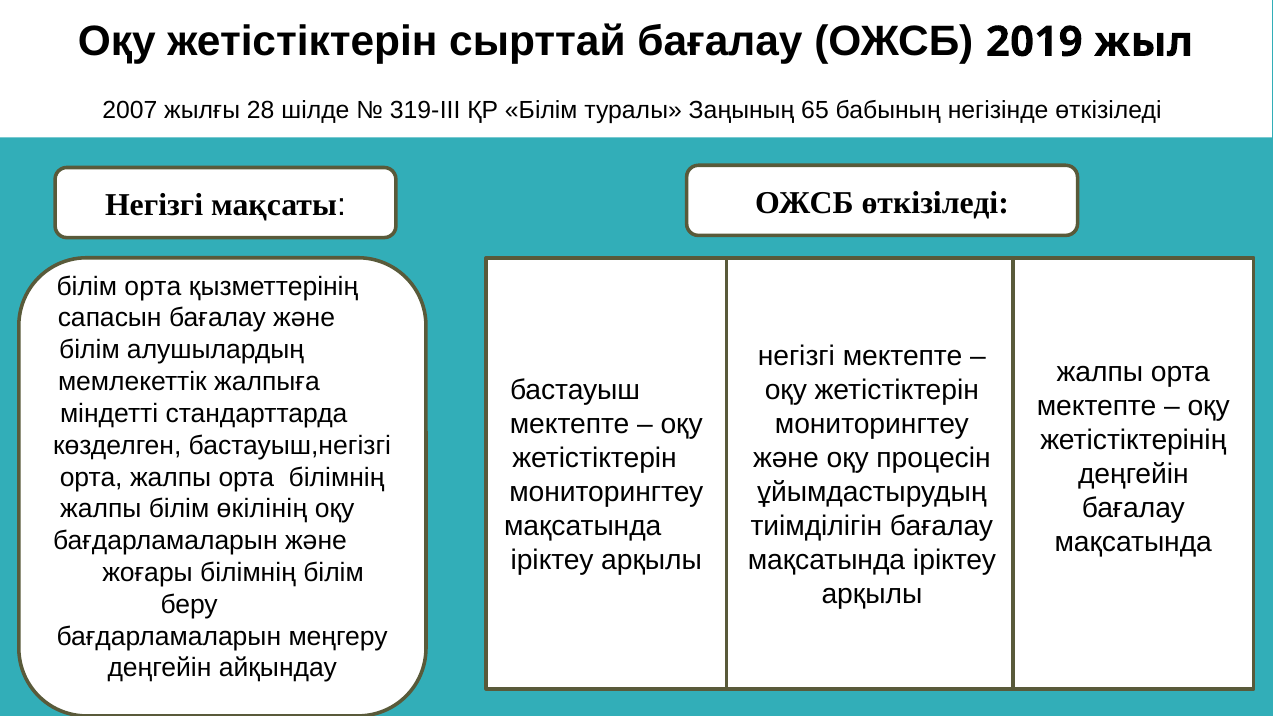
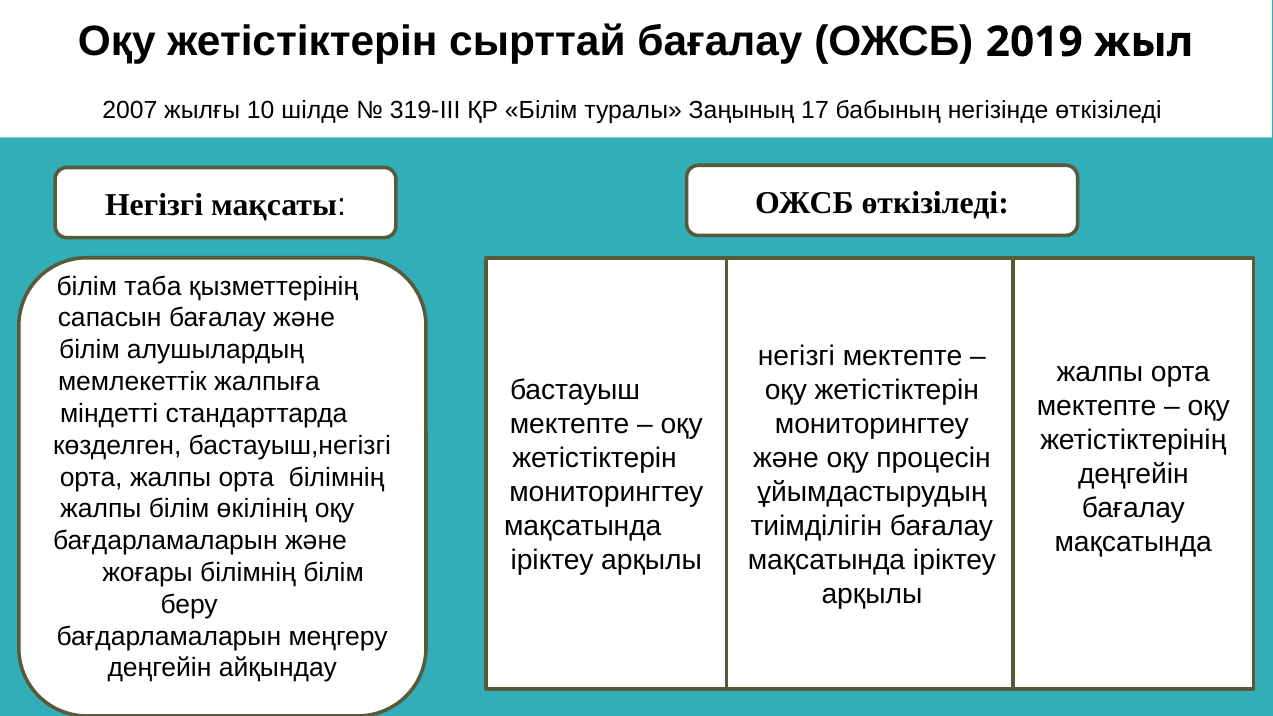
28: 28 -> 10 (261, 111)
65: 65 -> 17 (815, 111)
білім орта: орта -> таба (153, 286)
